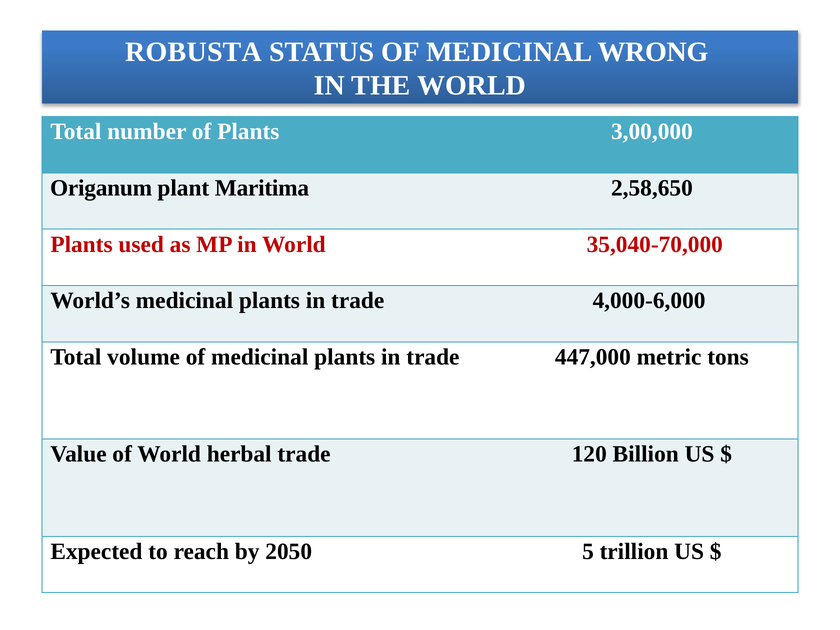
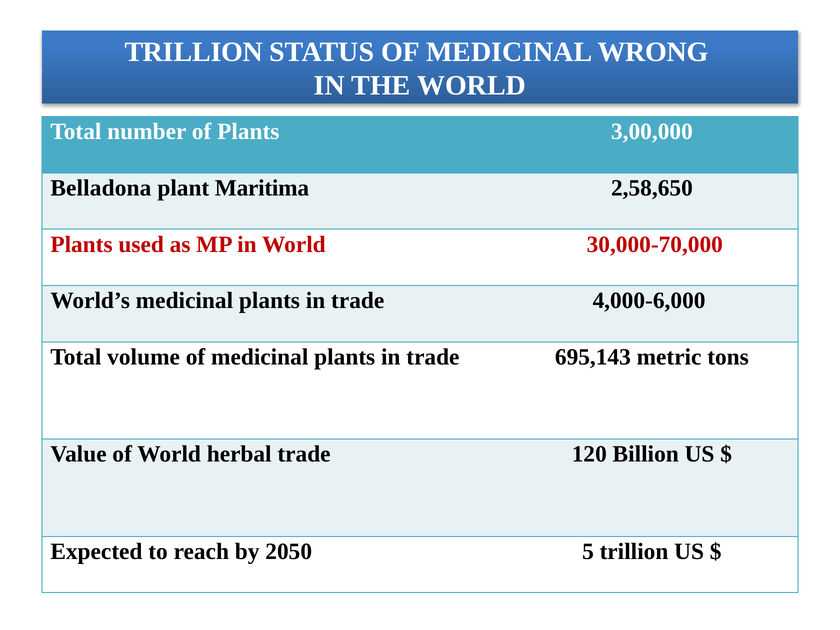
ROBUSTA: ROBUSTA -> TRILLION (194, 52)
Origanum: Origanum -> Belladona (101, 188)
35,040-70,000: 35,040-70,000 -> 30,000-70,000 (655, 244)
447,000: 447,000 -> 695,143 (593, 357)
